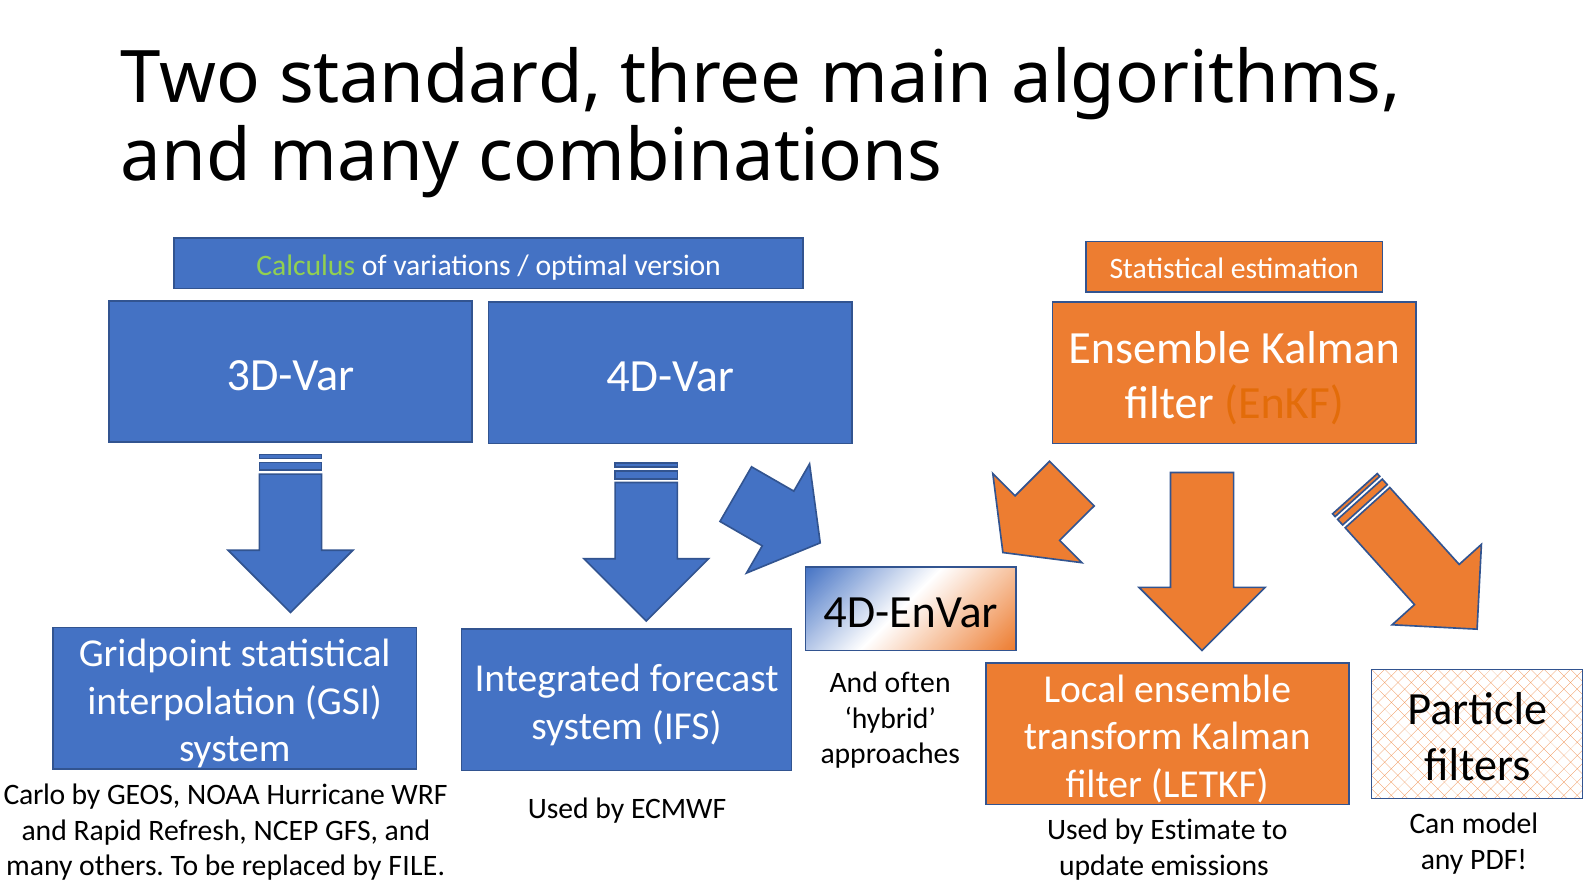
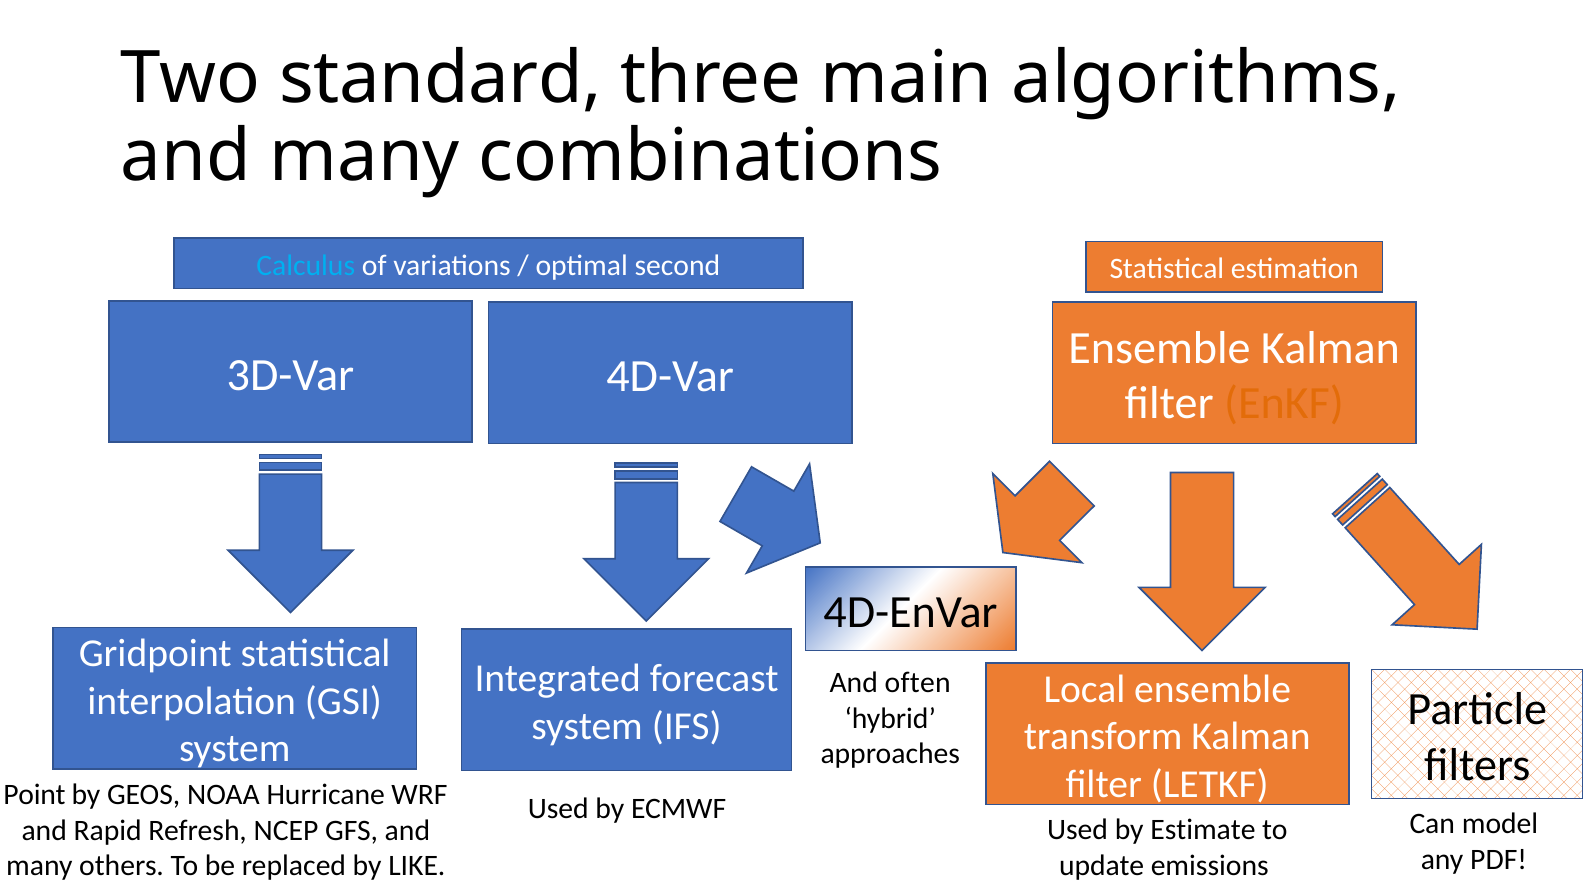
Calculus colour: light green -> light blue (306, 265)
version: version -> second (677, 265)
Carlo: Carlo -> Point (34, 795)
FILE: FILE -> LIKE (417, 866)
